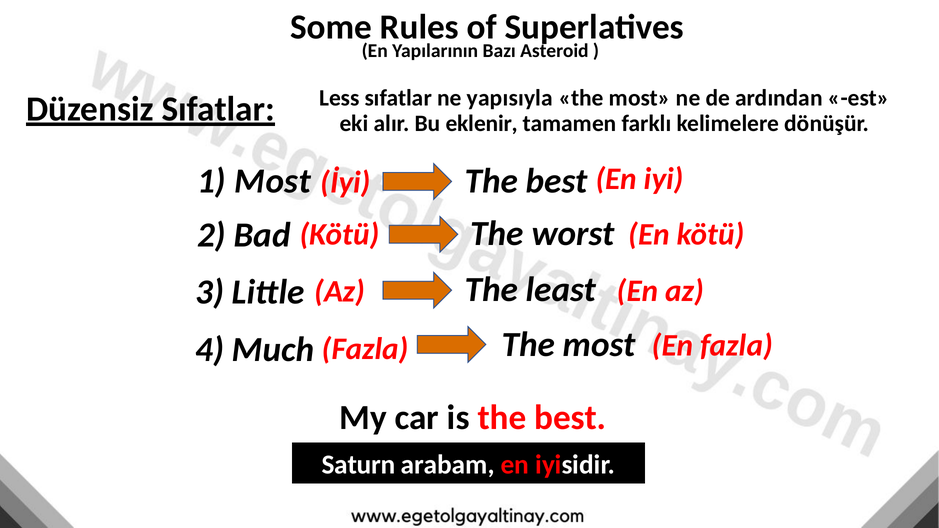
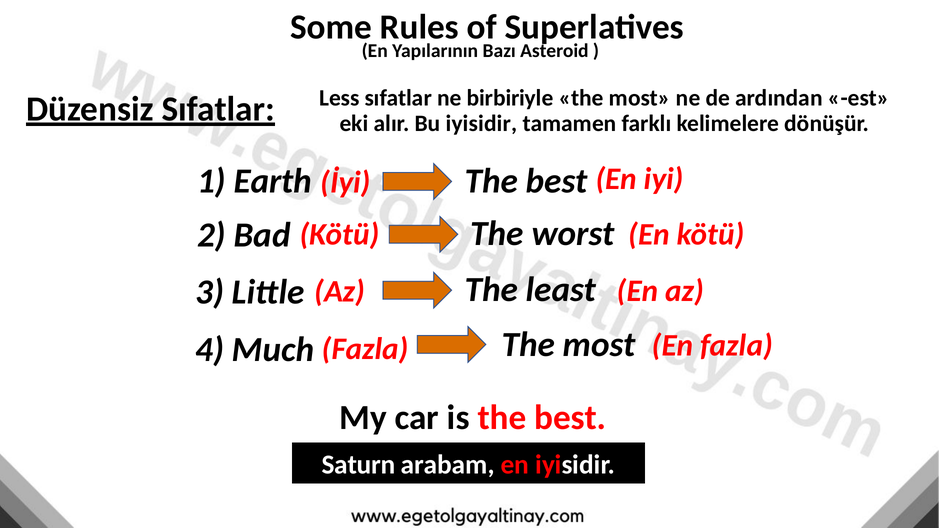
yapısıyla: yapısıyla -> birbiriyle (510, 98)
Bu eklenir: eklenir -> iyisidir (482, 123)
1 Most: Most -> Earth (273, 181)
